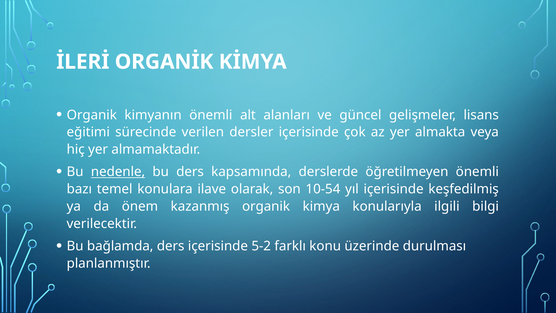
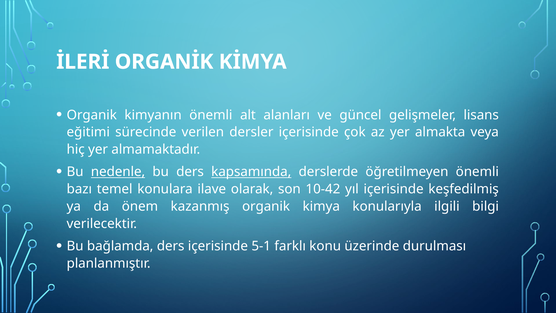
kapsamında underline: none -> present (251, 172)
10-54: 10-54 -> 10-42 (323, 189)
5-2: 5-2 -> 5-1 (261, 246)
